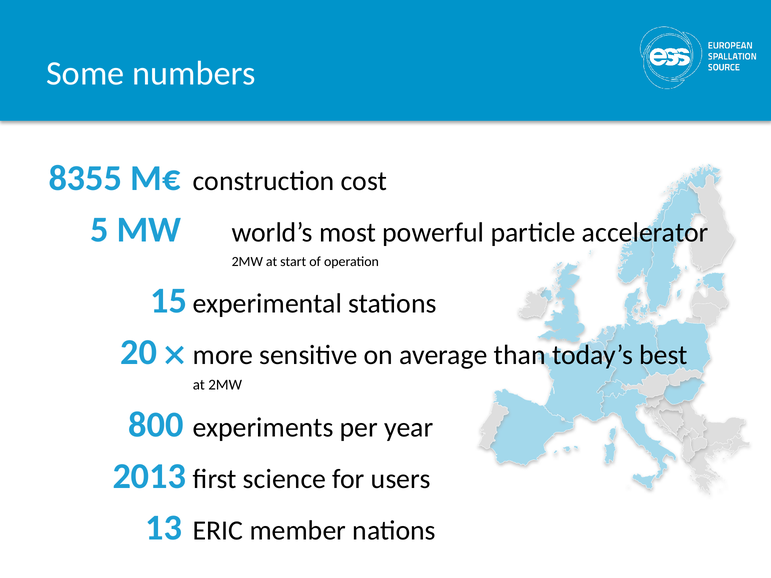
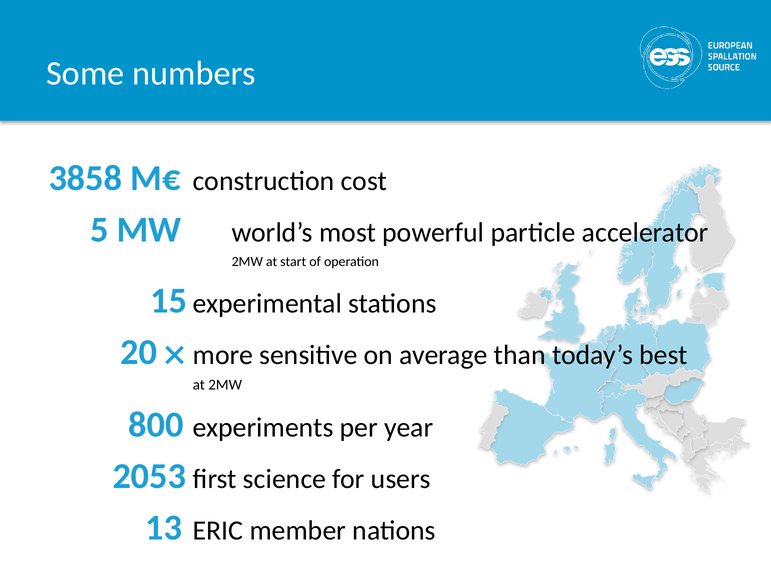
8355: 8355 -> 3858 (85, 179)
2013: 2013 -> 2053 (149, 476)
